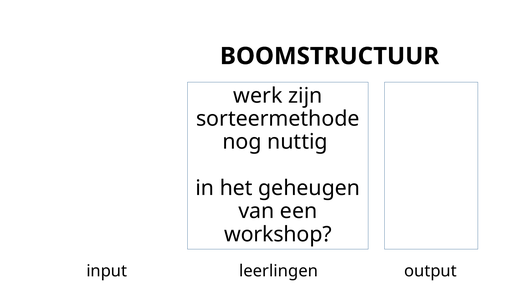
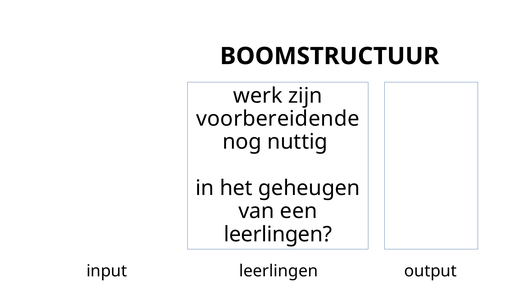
sorteermethode: sorteermethode -> voorbereidende (278, 119)
workshop: workshop -> leerlingen (278, 234)
